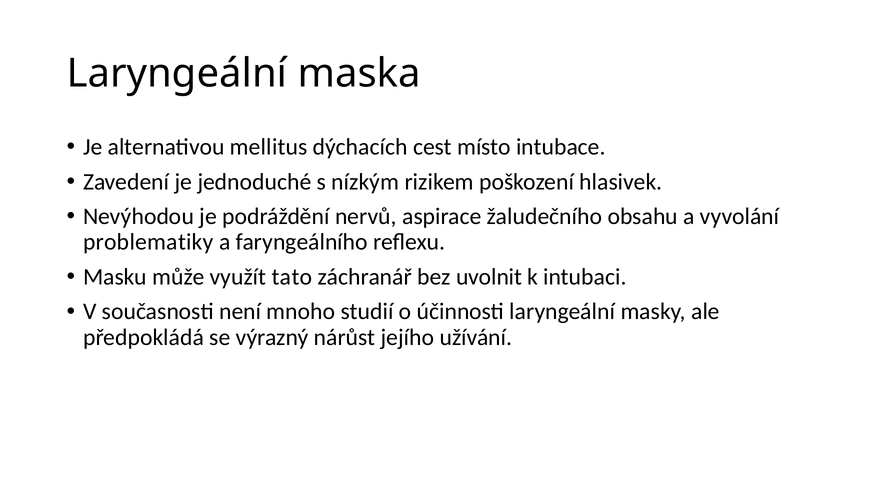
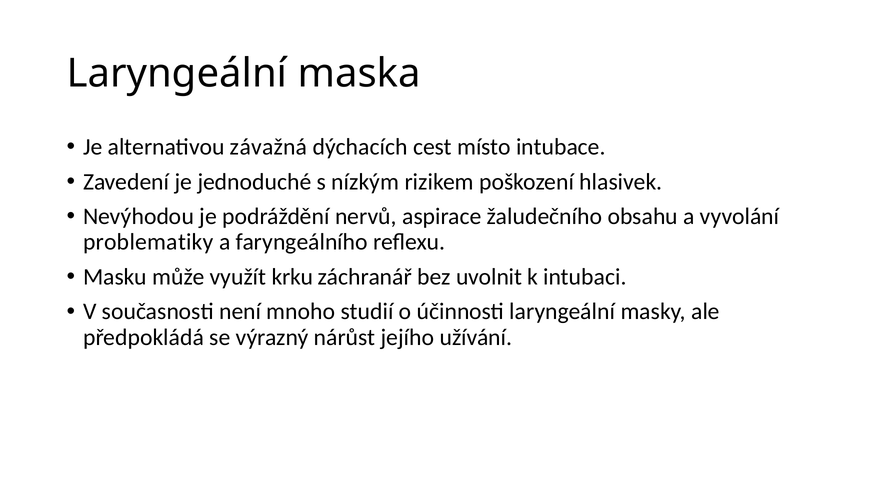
mellitus: mellitus -> závažná (269, 147)
tato: tato -> krku (292, 277)
